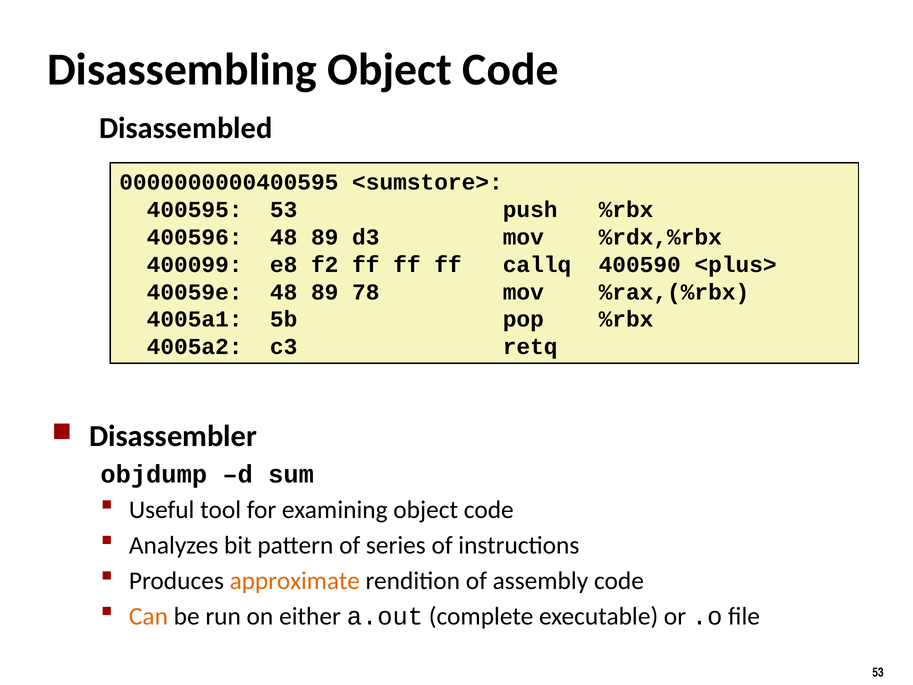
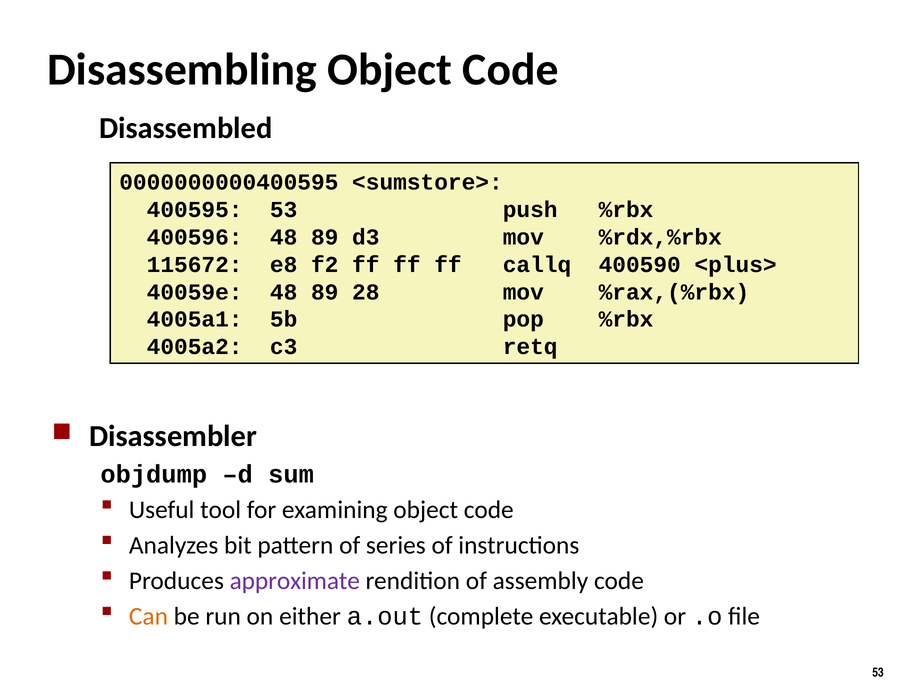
400099: 400099 -> 115672 (195, 264)
78: 78 -> 28 (366, 292)
approximate colour: orange -> purple (295, 581)
